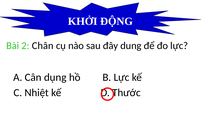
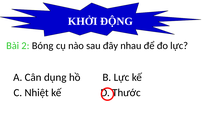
Chân: Chân -> Bóng (43, 46)
dung: dung -> nhau (131, 46)
